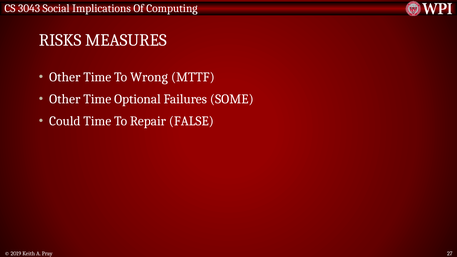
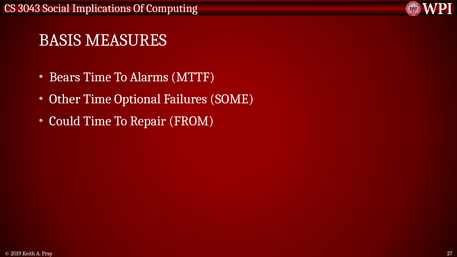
RISKS: RISKS -> BASIS (60, 40)
Other: Other -> Bears (65, 77)
Wrong: Wrong -> Alarms (149, 77)
FALSE: FALSE -> FROM (191, 121)
